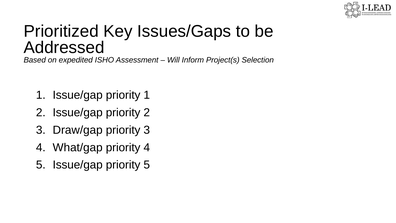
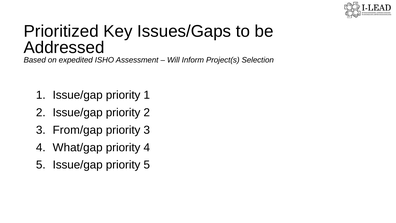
Draw/gap: Draw/gap -> From/gap (78, 130)
